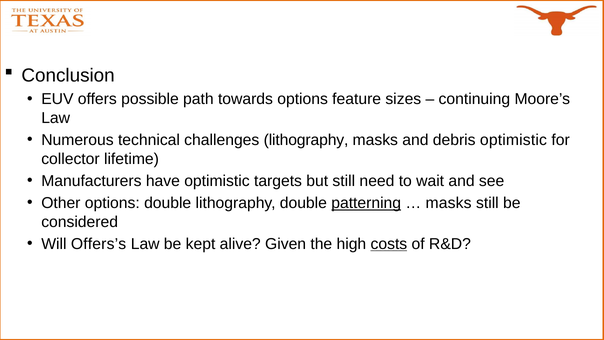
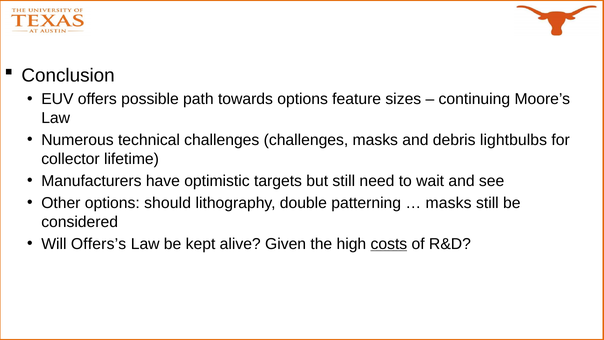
challenges lithography: lithography -> challenges (306, 140)
debris optimistic: optimistic -> lightbulbs (514, 140)
options double: double -> should (168, 203)
patterning underline: present -> none (366, 203)
